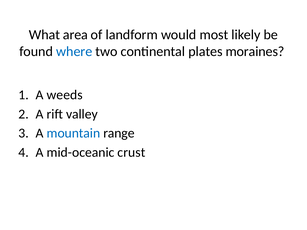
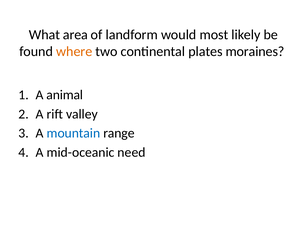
where colour: blue -> orange (74, 52)
weeds: weeds -> animal (65, 95)
crust: crust -> need (132, 152)
